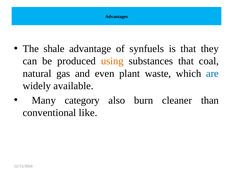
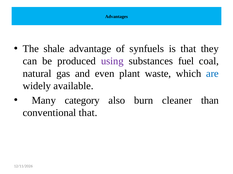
using colour: orange -> purple (112, 61)
substances that: that -> fuel (186, 61)
conventional like: like -> that (88, 113)
